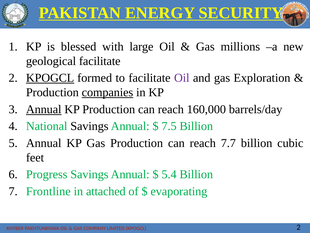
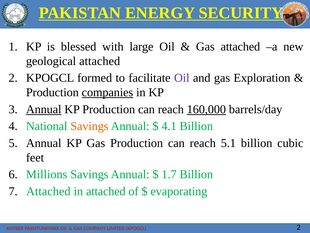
Gas millions: millions -> attached (240, 47)
geological facilitate: facilitate -> attached (100, 61)
KPOGCL underline: present -> none (50, 78)
160,000 underline: none -> present (206, 109)
Savings colour: black -> orange (89, 126)
7.5: 7.5 -> 4.1 (169, 126)
7.7: 7.7 -> 5.1 (228, 143)
Progress: Progress -> Millions (47, 174)
5.4: 5.4 -> 1.7 (169, 174)
Frontline: Frontline -> Attached (48, 191)
